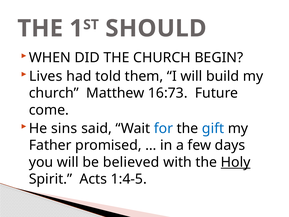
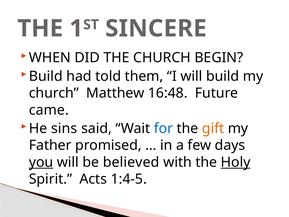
SHOULD: SHOULD -> SINCERE (156, 28)
Lives: Lives -> Build (46, 76)
16:73: 16:73 -> 16:48 (168, 93)
come: come -> came (49, 110)
gift colour: blue -> orange (213, 128)
you underline: none -> present (41, 162)
